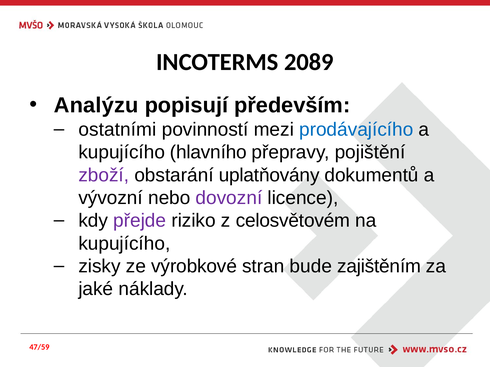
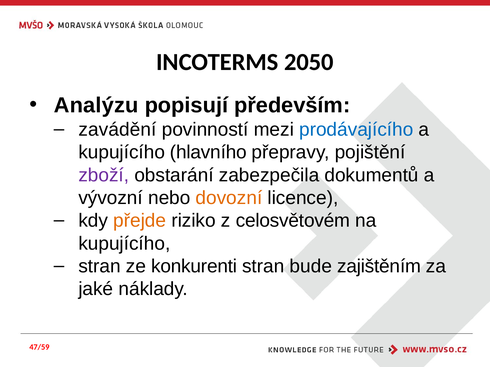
2089: 2089 -> 2050 (309, 62)
ostatními: ostatními -> zavádění (117, 130)
uplatňovány: uplatňovány -> zabezpečila (269, 175)
dovozní colour: purple -> orange (229, 198)
přejde colour: purple -> orange (140, 221)
zisky: zisky -> stran (100, 267)
výrobkové: výrobkové -> konkurenti (194, 267)
